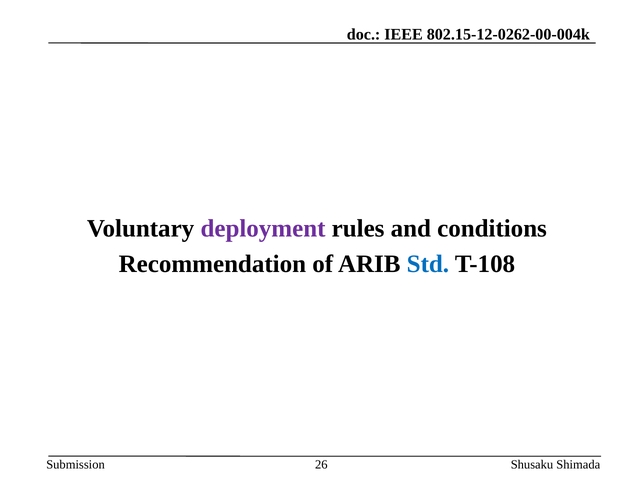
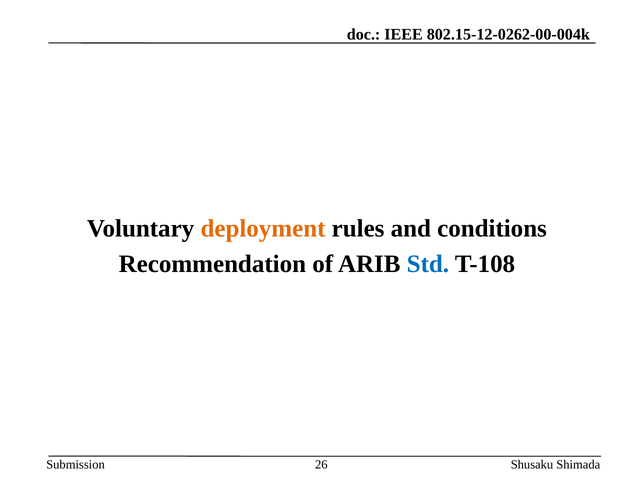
deployment colour: purple -> orange (263, 229)
